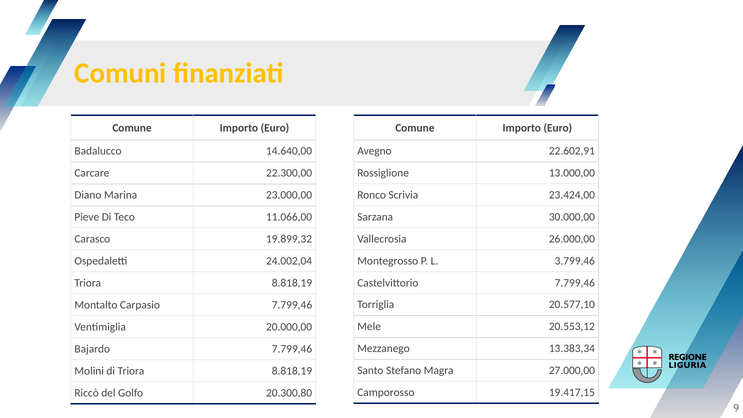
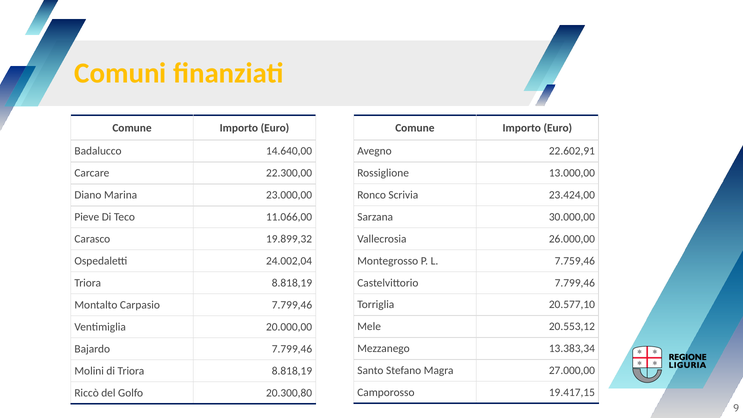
3.799,46: 3.799,46 -> 7.759,46 (575, 261)
